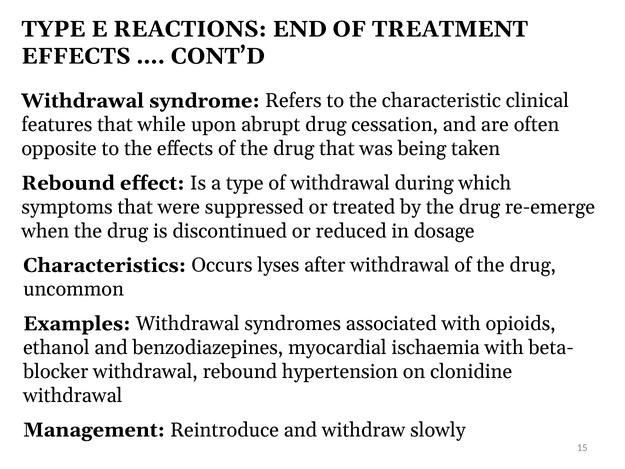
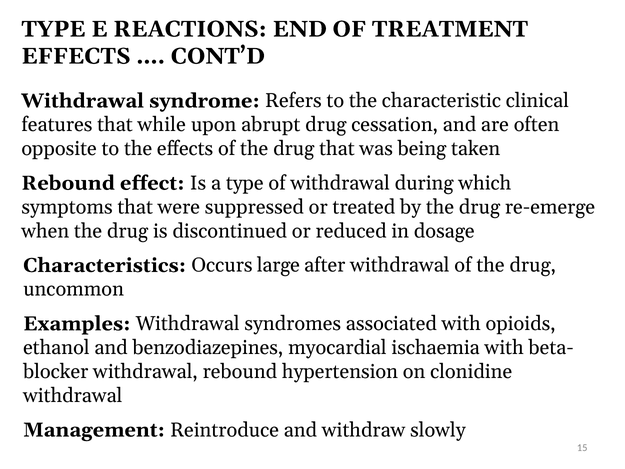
lyses: lyses -> large (278, 265)
